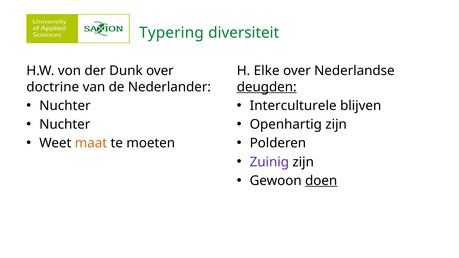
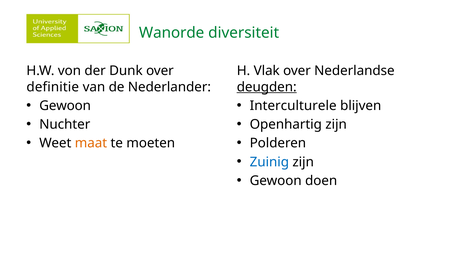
Typering: Typering -> Wanorde (172, 33)
Elke: Elke -> Vlak (267, 71)
doctrine: doctrine -> definitie (53, 87)
Nuchter: Nuchter -> Gewoon (65, 106)
Zuinig colour: purple -> blue (269, 162)
doen underline: present -> none (321, 181)
